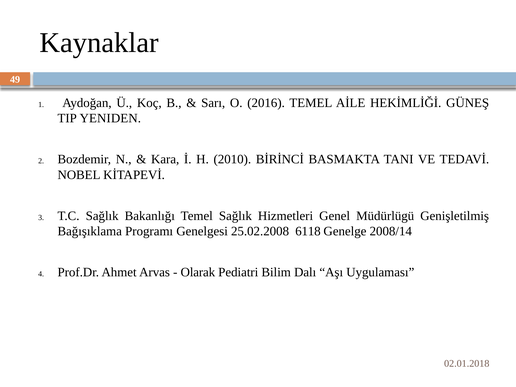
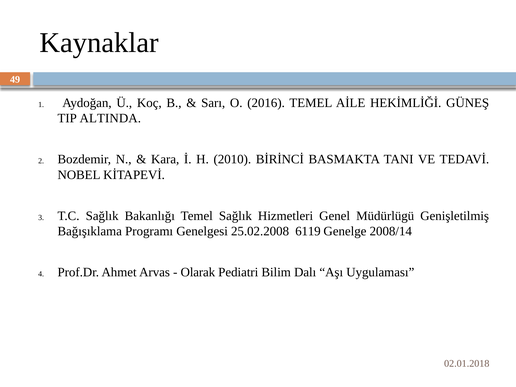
YENIDEN: YENIDEN -> ALTINDA (110, 118)
6118: 6118 -> 6119 (308, 231)
